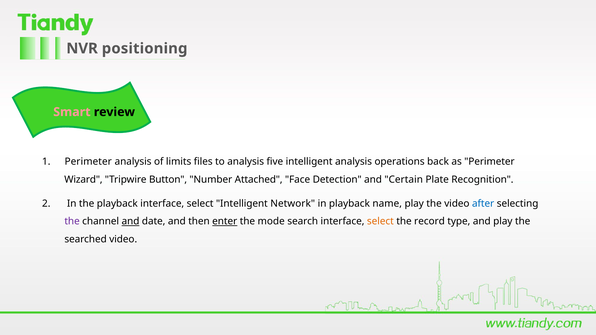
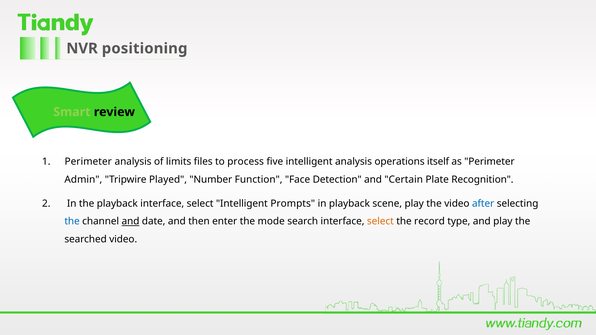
Smart colour: pink -> light green (72, 112)
to analysis: analysis -> process (246, 162)
back: back -> itself (438, 162)
Wizard: Wizard -> Admin (83, 180)
Button: Button -> Played (168, 180)
Attached: Attached -> Function (259, 180)
Network: Network -> Prompts (293, 204)
name: name -> scene (387, 204)
the colour: purple -> blue (72, 221)
enter underline: present -> none (225, 221)
